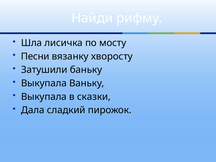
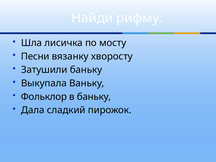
Выкупала: Выкупала -> Фольклор (44, 97)
в сказки: сказки -> баньку (94, 97)
